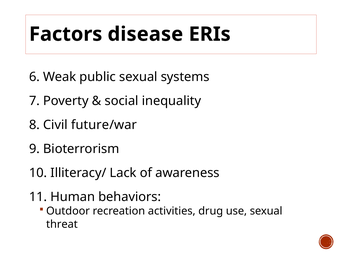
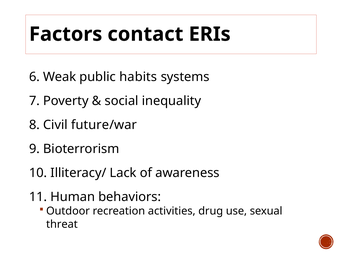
disease: disease -> contact (145, 34)
public sexual: sexual -> habits (138, 77)
